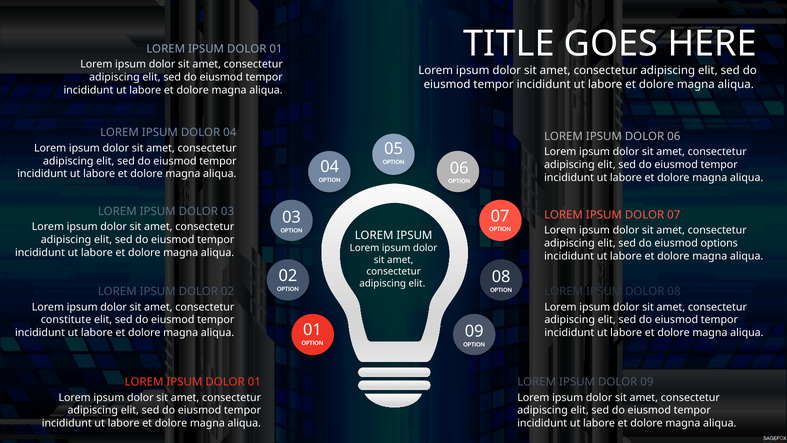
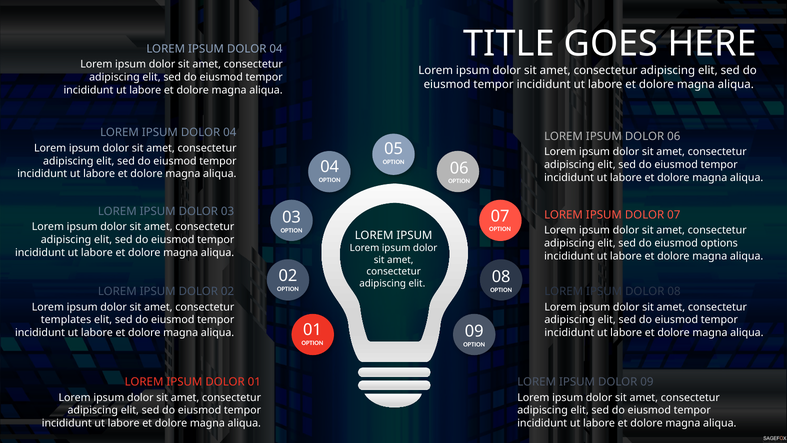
01: 01 -> 04 (276, 49)
constitute: constitute -> templates (66, 320)
